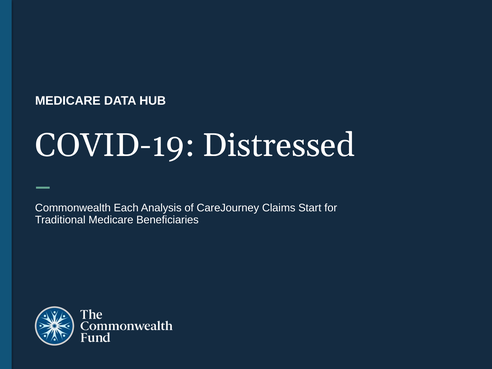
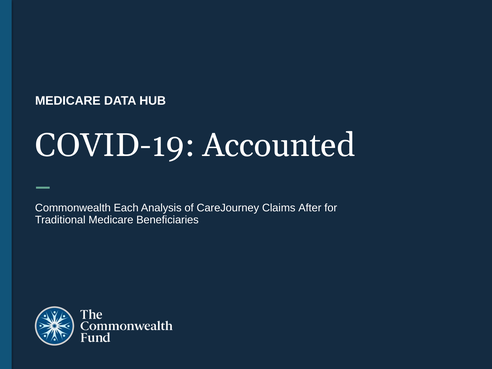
Distressed: Distressed -> Accounted (279, 145)
Start: Start -> After (310, 208)
